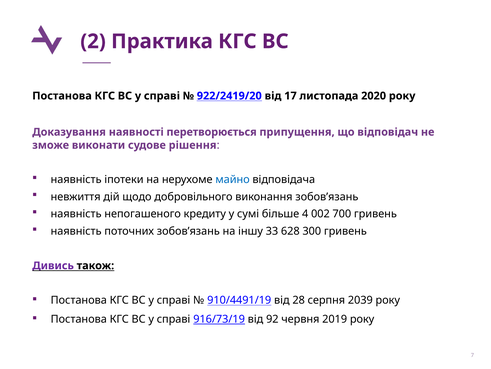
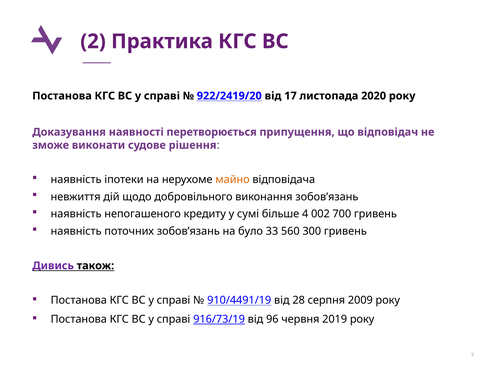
майно colour: blue -> orange (233, 179)
іншу: іншу -> було (251, 231)
628: 628 -> 560 (290, 231)
2039: 2039 -> 2009 (360, 300)
92: 92 -> 96 (272, 318)
